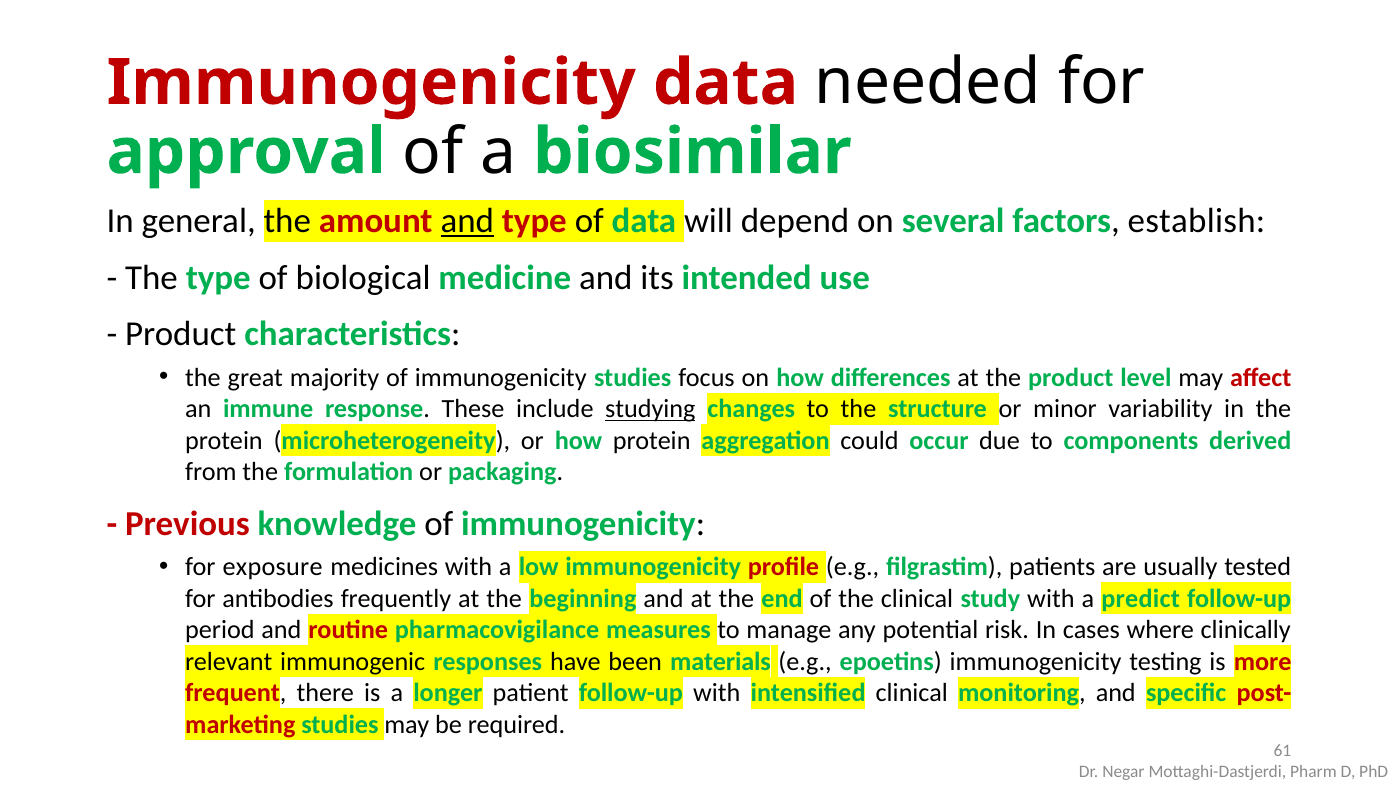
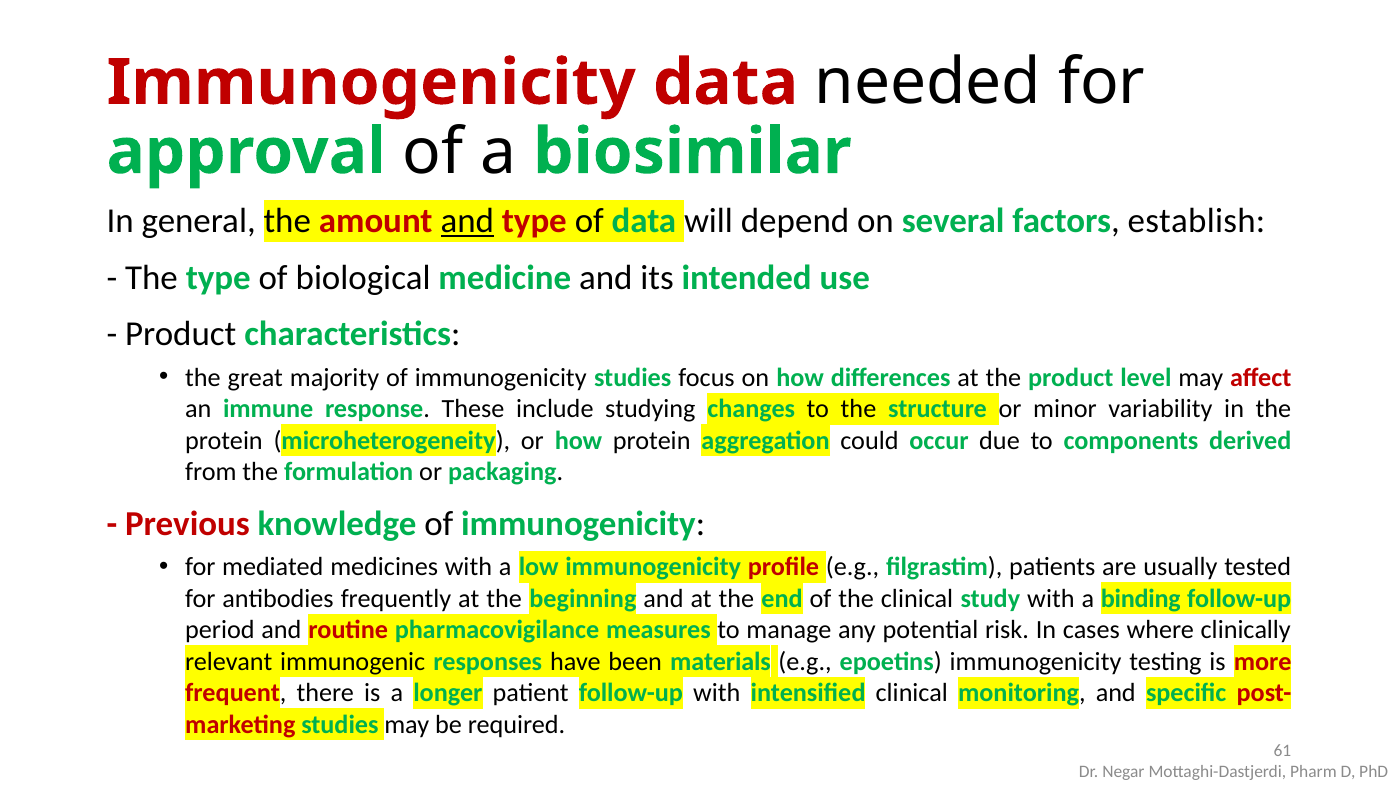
studying underline: present -> none (650, 409)
exposure: exposure -> mediated (273, 567)
predict: predict -> binding (1141, 599)
